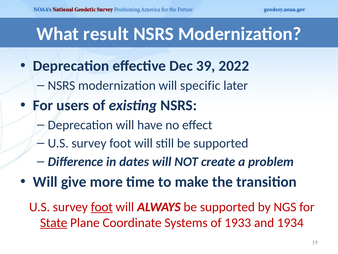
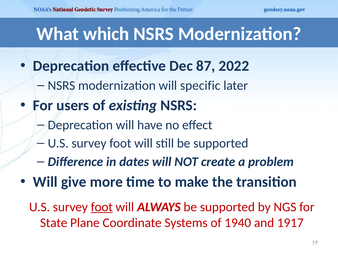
result: result -> which (106, 34)
39: 39 -> 87 (206, 66)
State underline: present -> none (54, 222)
1933: 1933 -> 1940 (238, 222)
1934: 1934 -> 1917 (290, 222)
